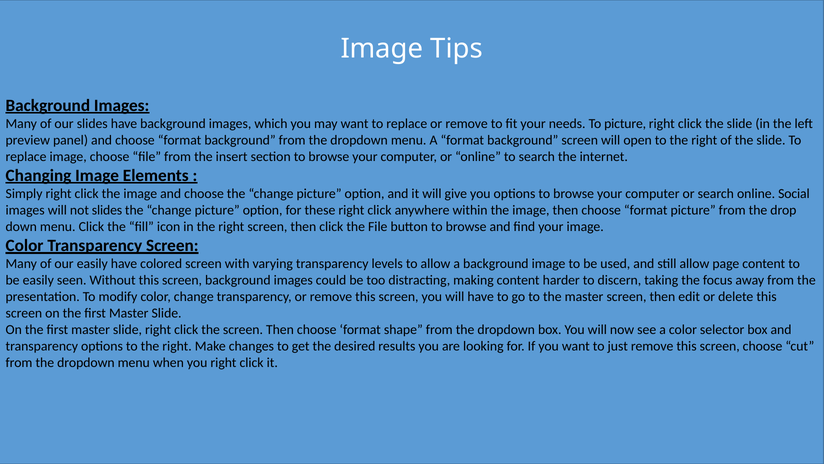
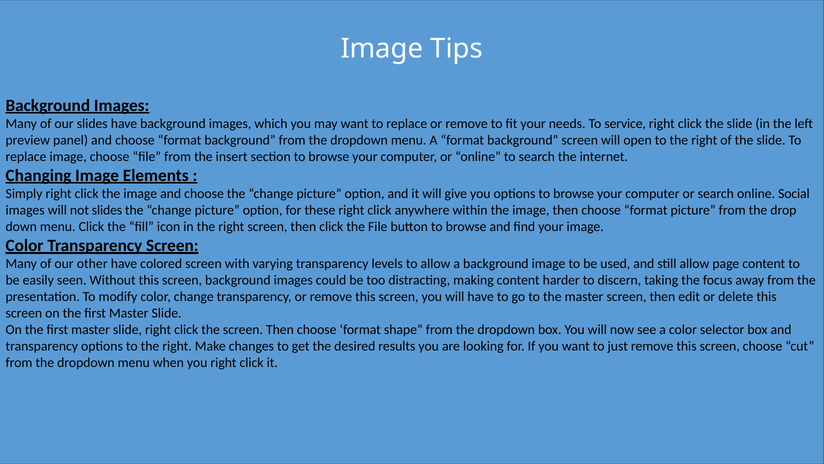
To picture: picture -> service (625, 124)
our easily: easily -> other (92, 264)
